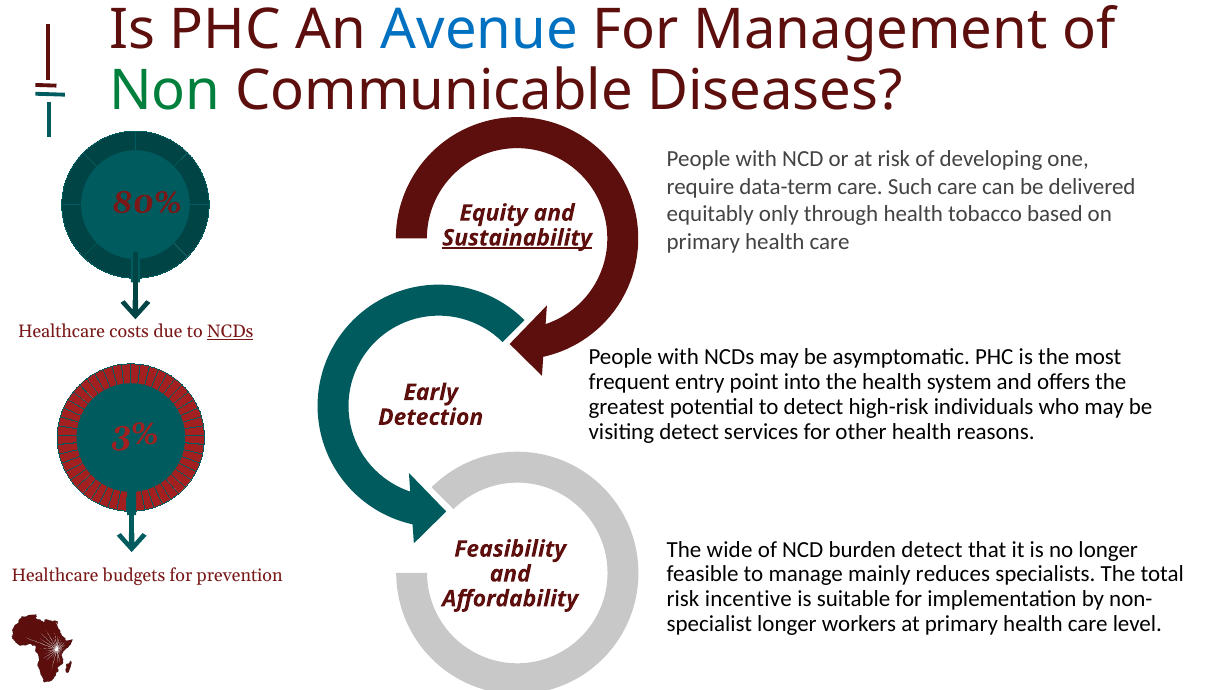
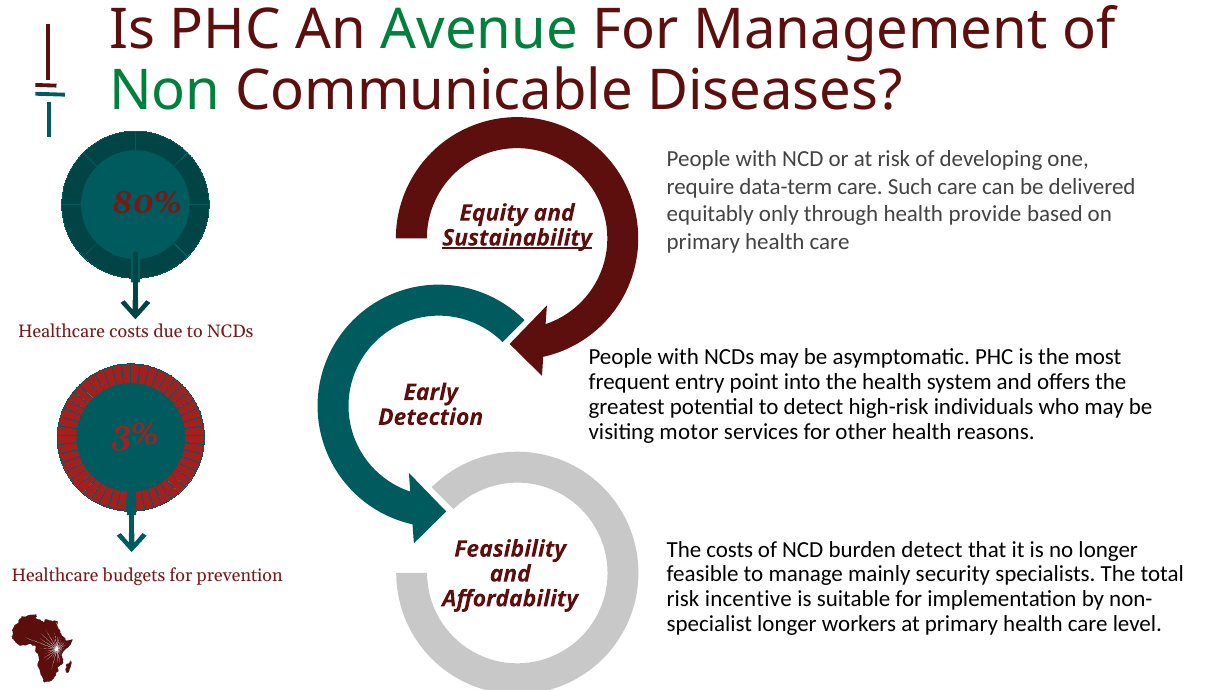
Avenue colour: blue -> green (479, 30)
tobacco: tobacco -> provide (985, 214)
NCDs underline: present -> none (230, 331)
visiting detect: detect -> motor (689, 431)
The wide: wide -> costs (730, 549)
reduces: reduces -> security (953, 574)
